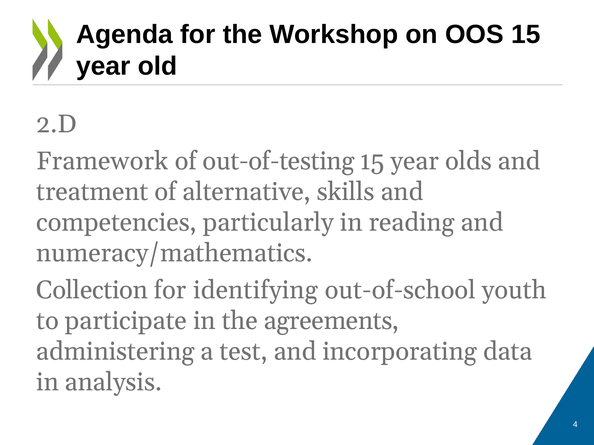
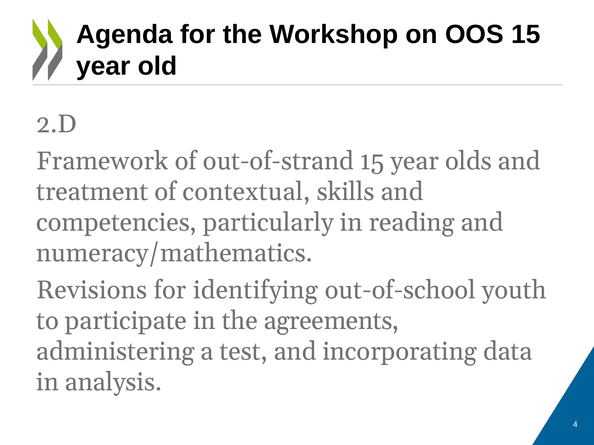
out-of-testing: out-of-testing -> out-of-strand (278, 161)
alternative: alternative -> contextual (246, 192)
Collection: Collection -> Revisions (92, 290)
